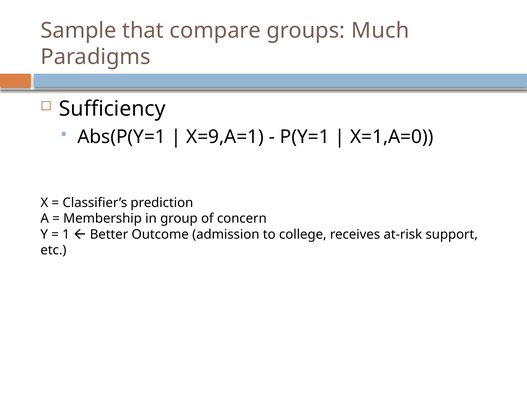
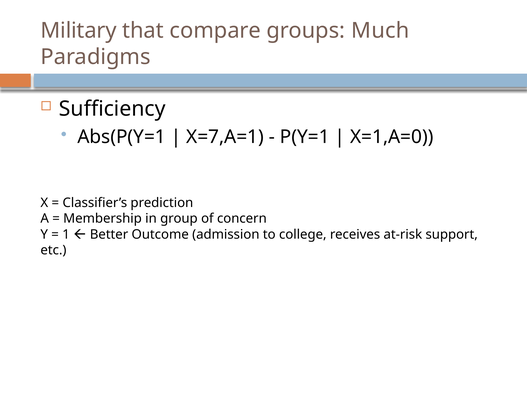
Sample: Sample -> Military (79, 30)
X=9,A=1: X=9,A=1 -> X=7,A=1 (225, 137)
